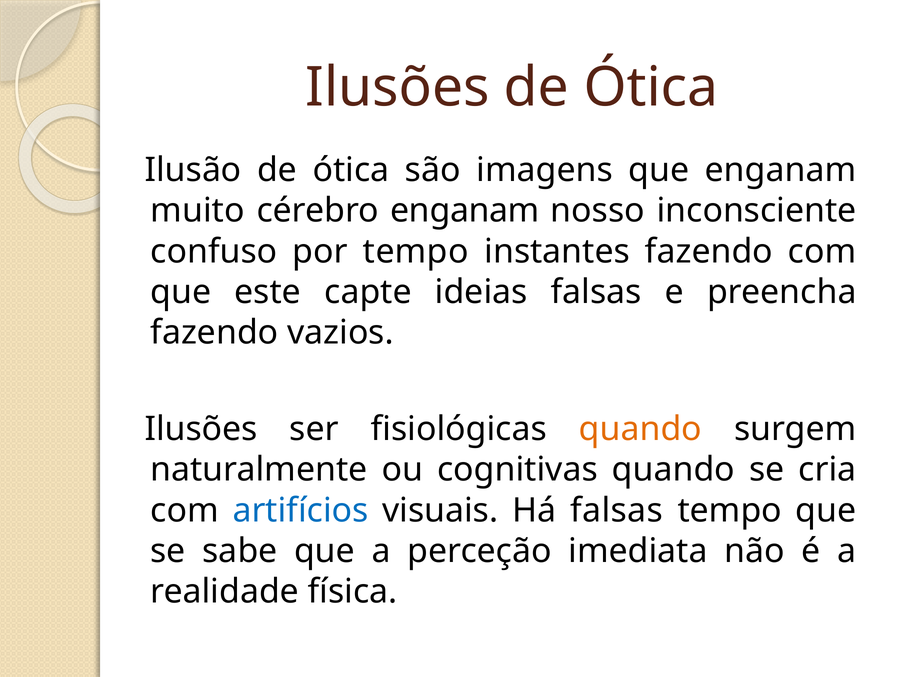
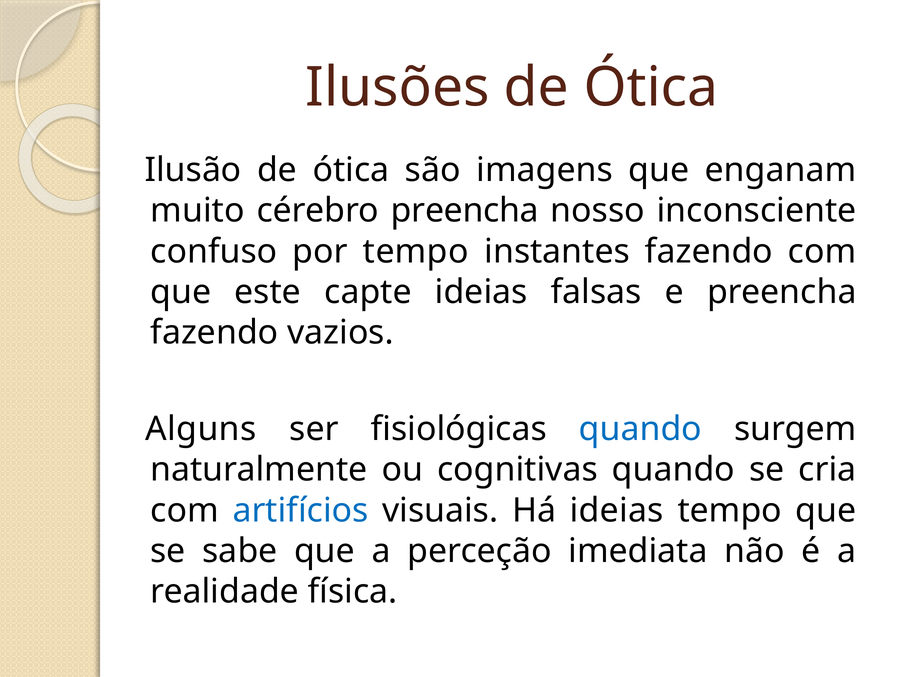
cérebro enganam: enganam -> preencha (465, 211)
Ilusões: Ilusões -> Alguns (201, 429)
quando colour: orange -> blue (640, 429)
Há falsas: falsas -> ideias (617, 511)
